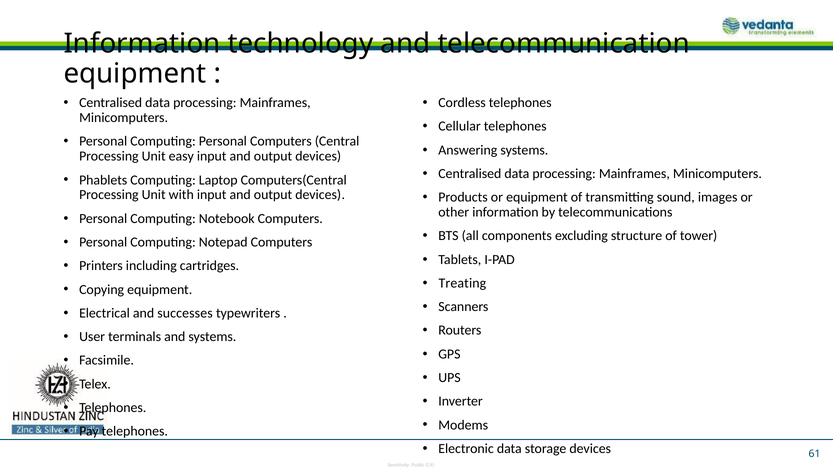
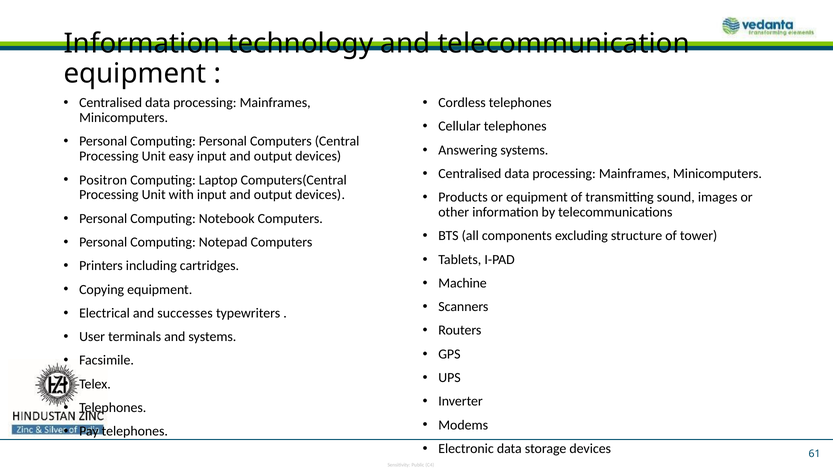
Phablets: Phablets -> Positron (103, 180)
Treating: Treating -> Machine (463, 283)
